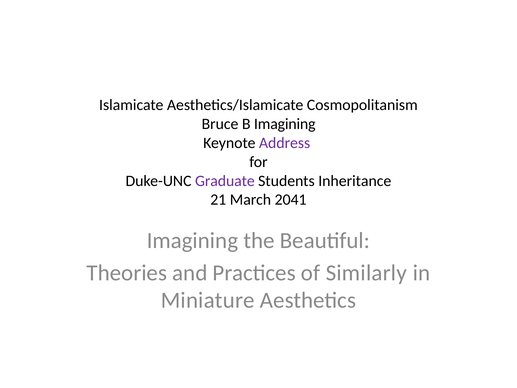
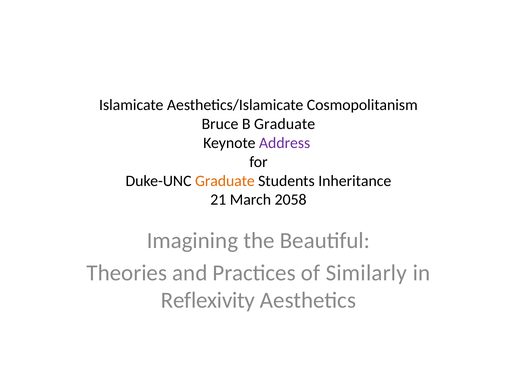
B Imagining: Imagining -> Graduate (285, 124)
Graduate colour: purple -> orange (225, 181)
2041: 2041 -> 2058 (291, 200)
Miniature: Miniature -> Reflexivity (208, 300)
